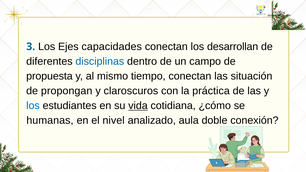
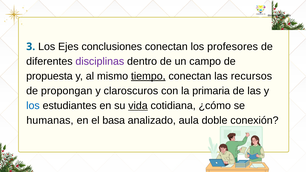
capacidades: capacidades -> conclusiones (112, 47)
desarrollan: desarrollan -> profesores (233, 47)
disciplinas colour: blue -> purple (100, 61)
tiempo underline: none -> present (148, 76)
situación: situación -> recursos (251, 76)
práctica: práctica -> primaria (211, 91)
nivel: nivel -> basa (114, 121)
